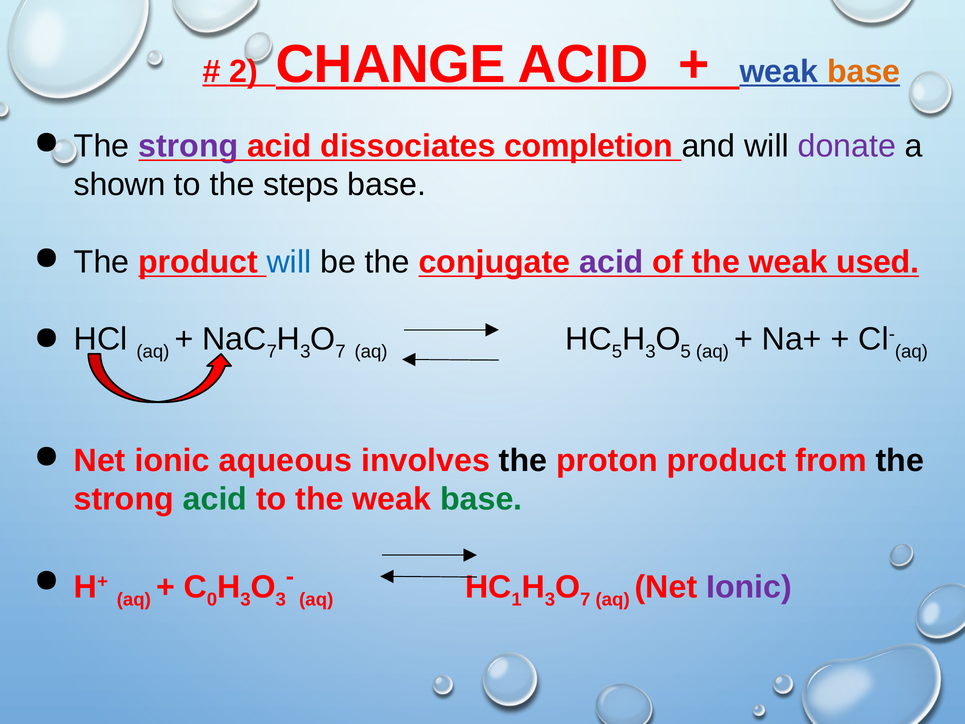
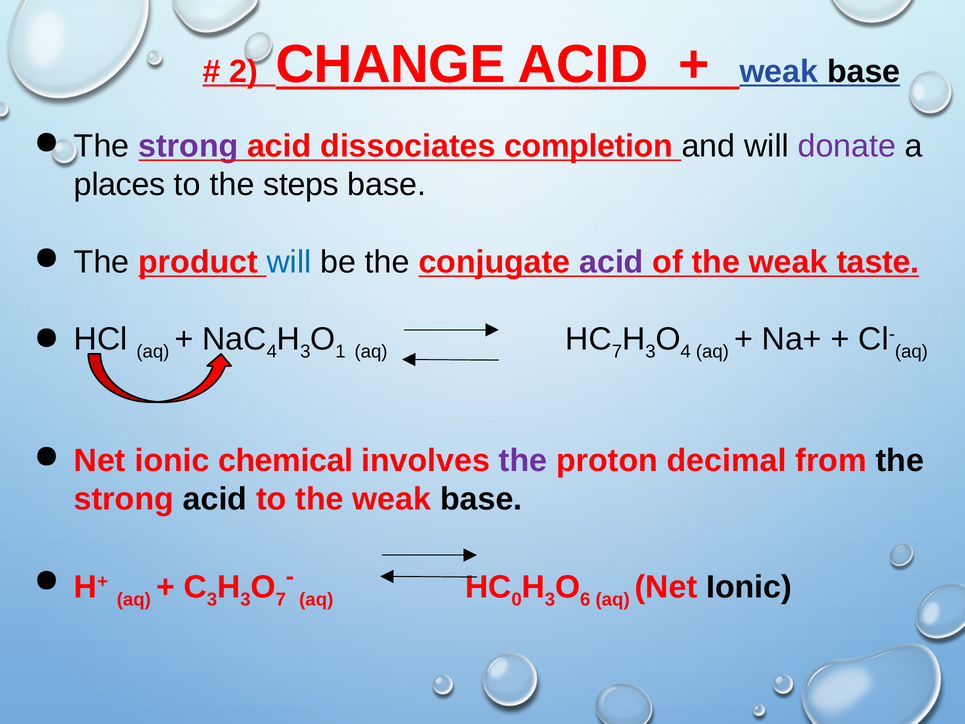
base colour: orange -> black (864, 71)
shown: shown -> places (120, 185)
used: used -> taste (878, 262)
7: 7 -> 4 (272, 352)
7: 7 -> 1 (341, 352)
5: 5 -> 7 (617, 352)
5: 5 -> 4 (686, 352)
aqueous: aqueous -> chemical (286, 460)
the colour: black -> purple (523, 460)
proton product: product -> decimal (727, 460)
acid colour: green -> black (215, 499)
base colour: green -> black (481, 499)
0: 0 -> 3 (212, 599)
3: 3 -> 7 (281, 599)
1: 1 -> 0 (517, 599)
7: 7 -> 6 (585, 599)
Ionic colour: purple -> black (749, 587)
